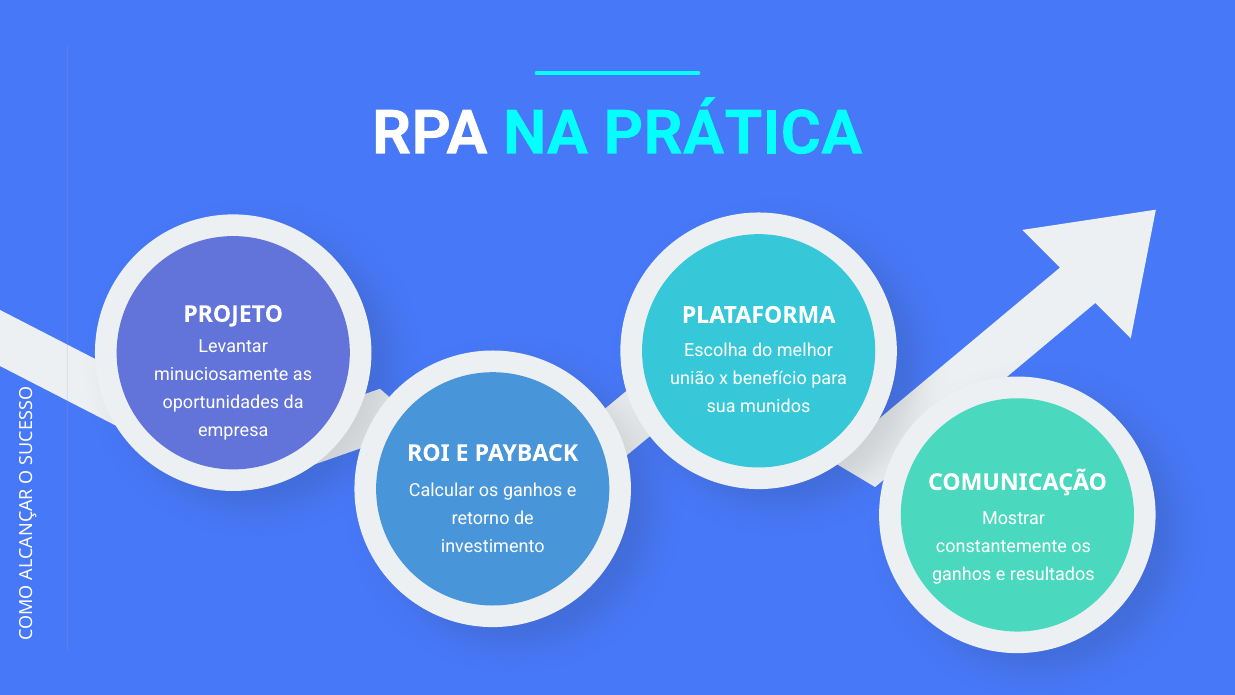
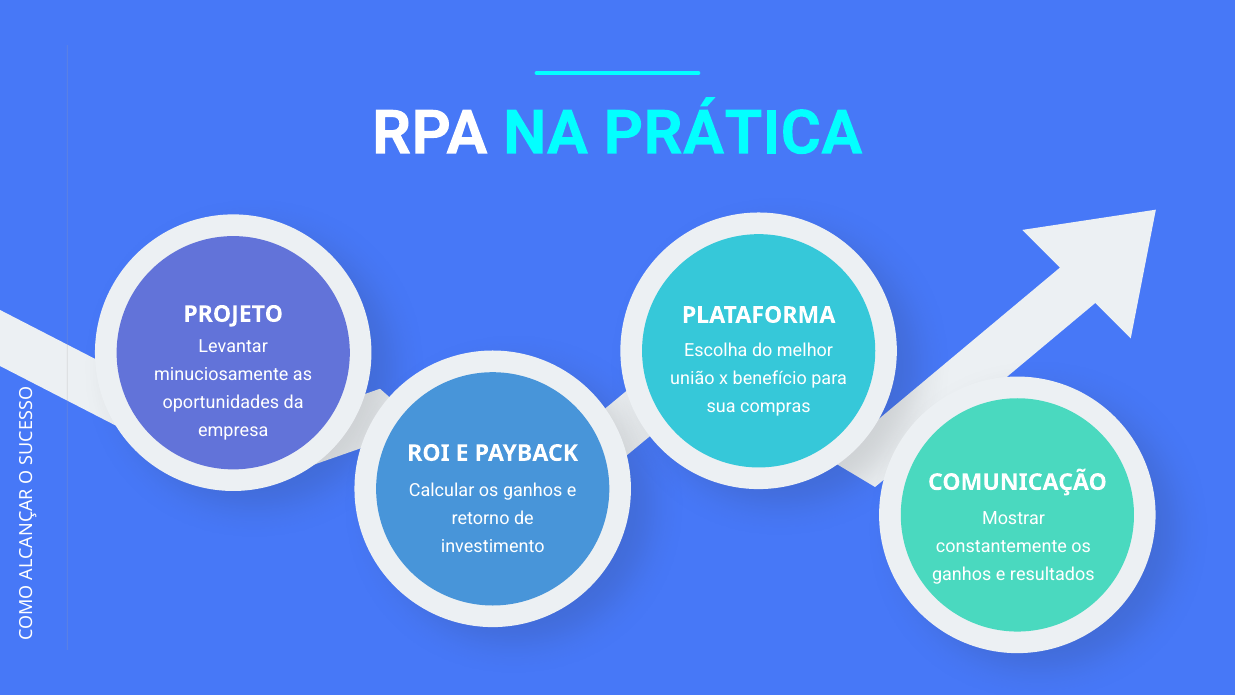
munidos: munidos -> compras (775, 406)
